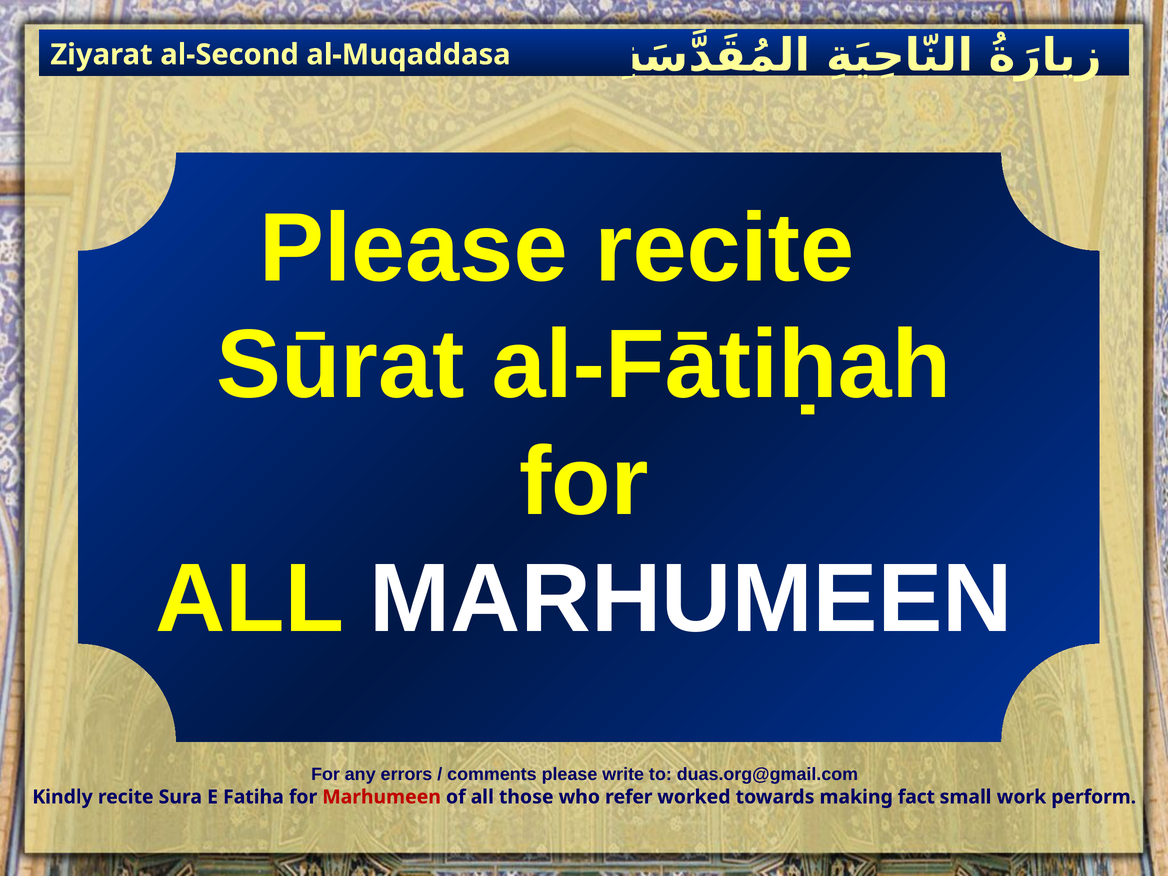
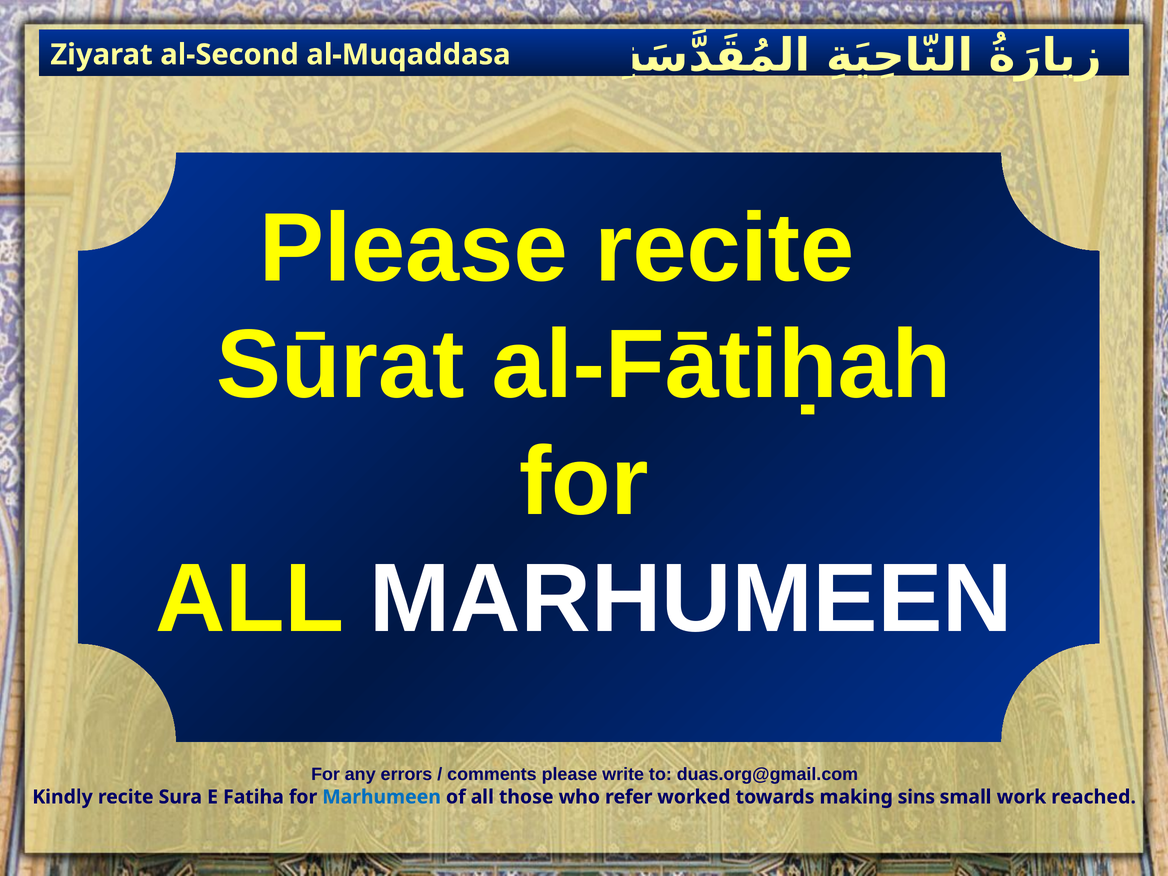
Marhumeen colour: red -> blue (382, 797)
fact: fact -> sins (916, 797)
perform: perform -> reached (1094, 797)
